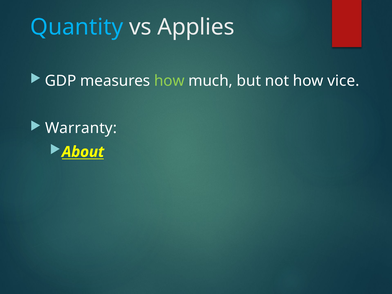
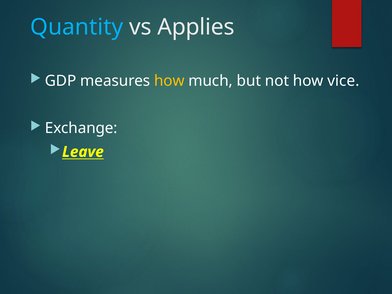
how colour: light green -> yellow (169, 81)
Warranty: Warranty -> Exchange (81, 128)
About: About -> Leave (83, 152)
